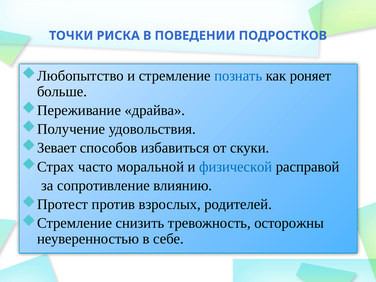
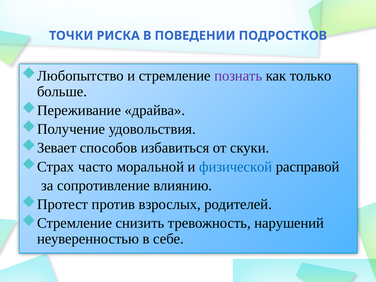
познать colour: blue -> purple (238, 76)
роняет: роняет -> только (311, 76)
осторожны: осторожны -> нарушений (289, 223)
